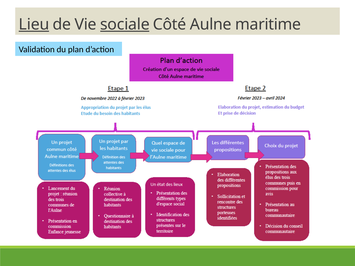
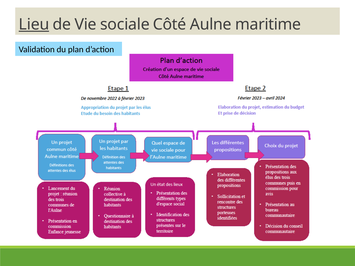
sociale underline: present -> none (125, 25)
